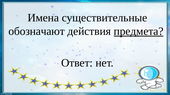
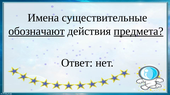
обозначают underline: none -> present (37, 31)
